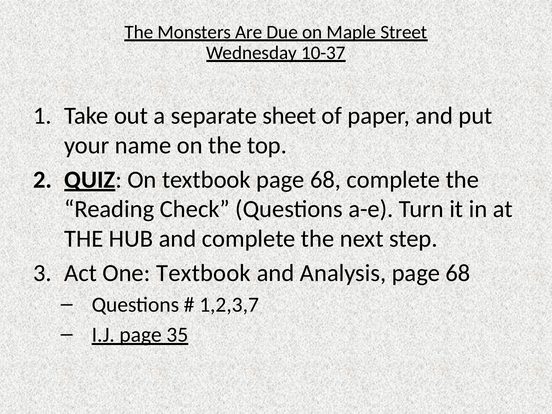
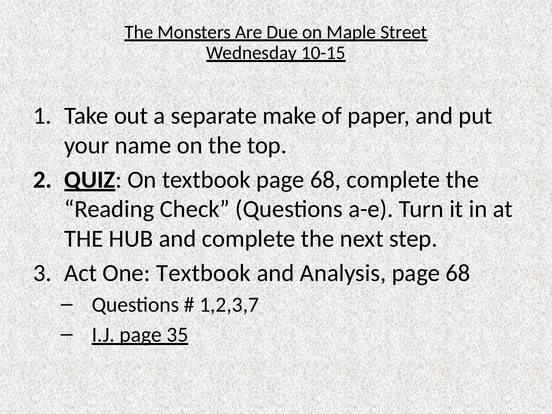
10-37: 10-37 -> 10-15 (323, 53)
sheet: sheet -> make (289, 116)
